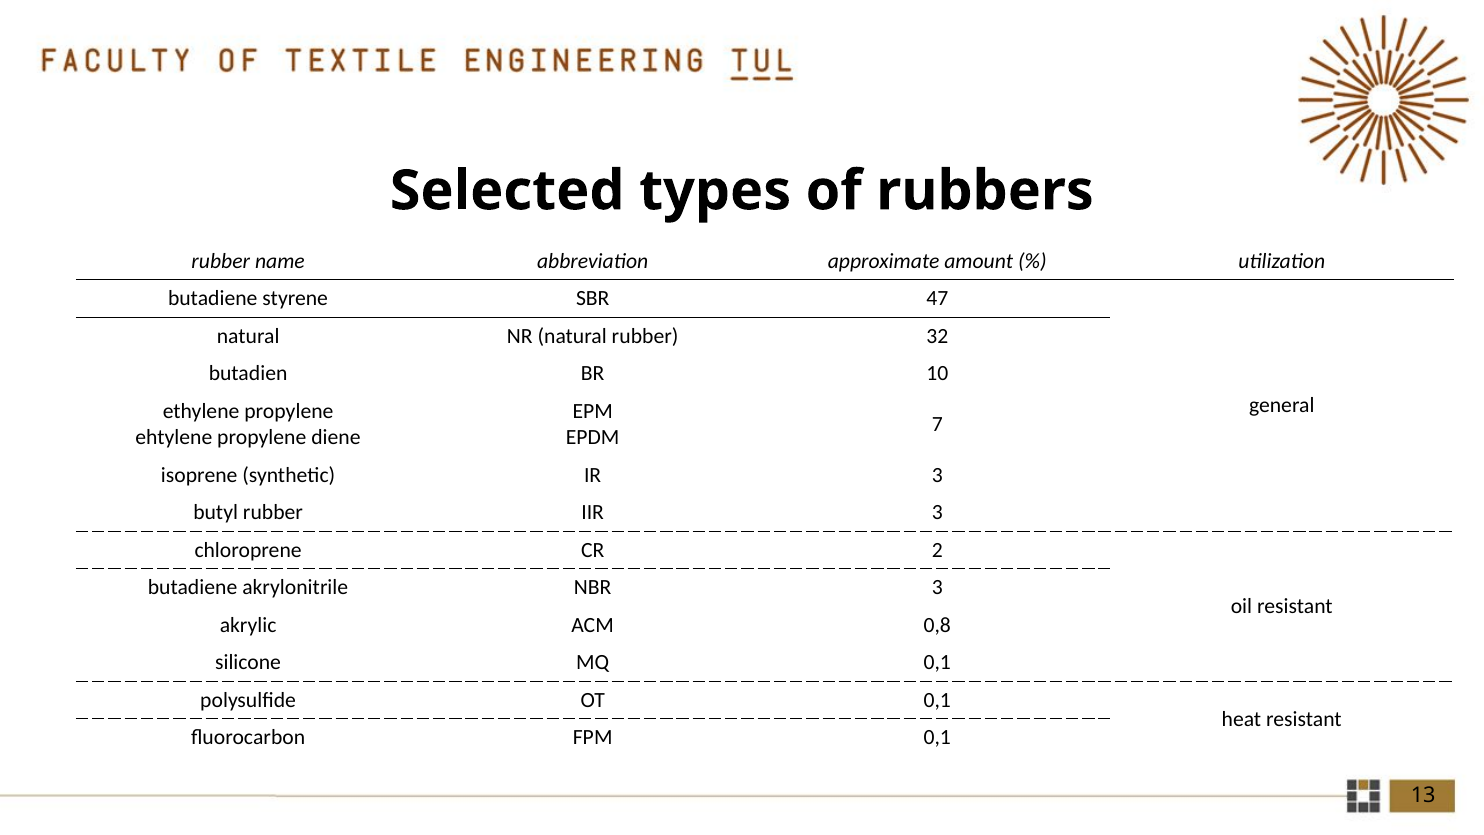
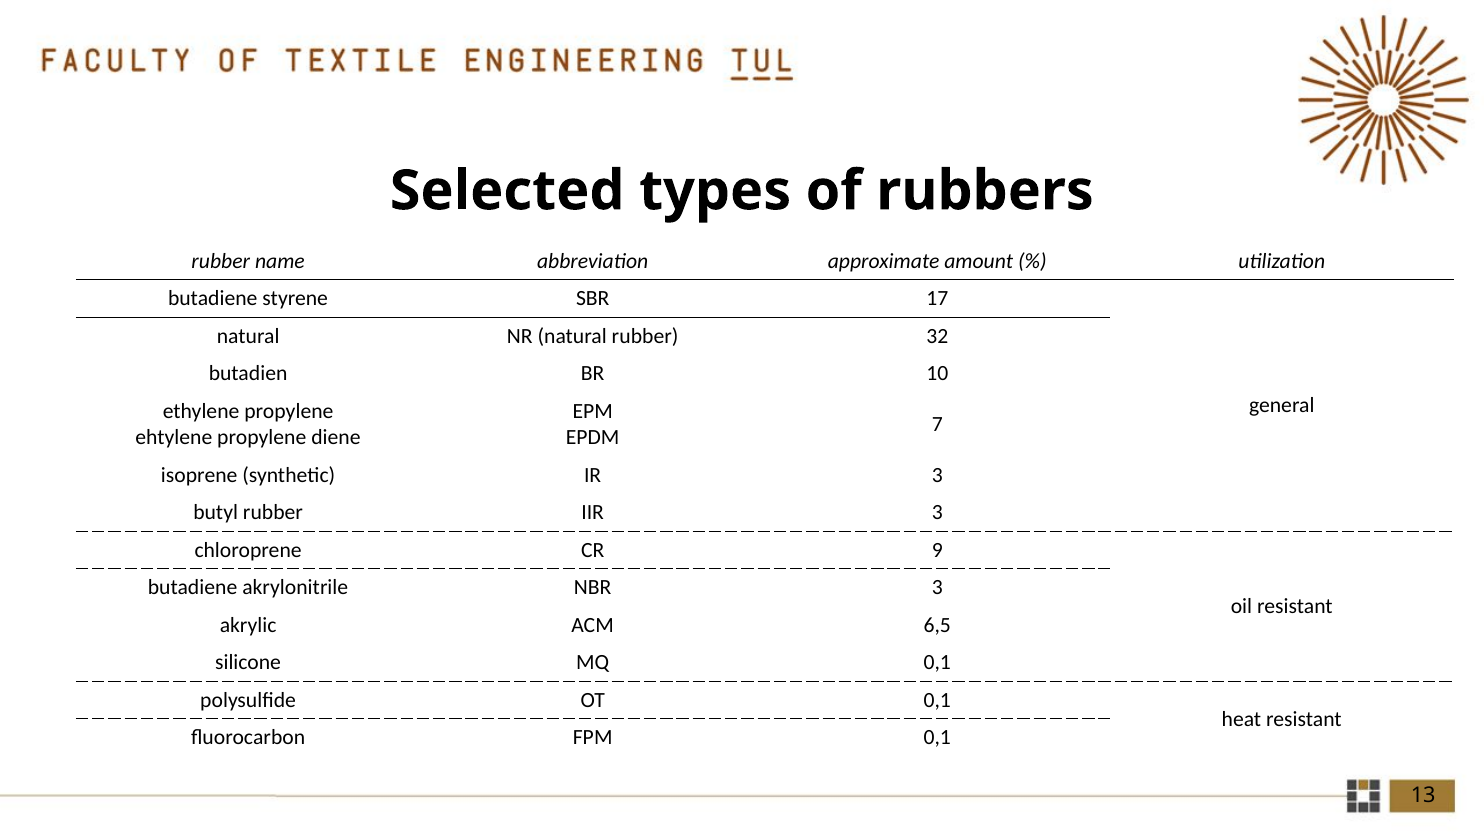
47: 47 -> 17 (937, 299)
2: 2 -> 9 (937, 550)
0,8: 0,8 -> 6,5 (937, 625)
